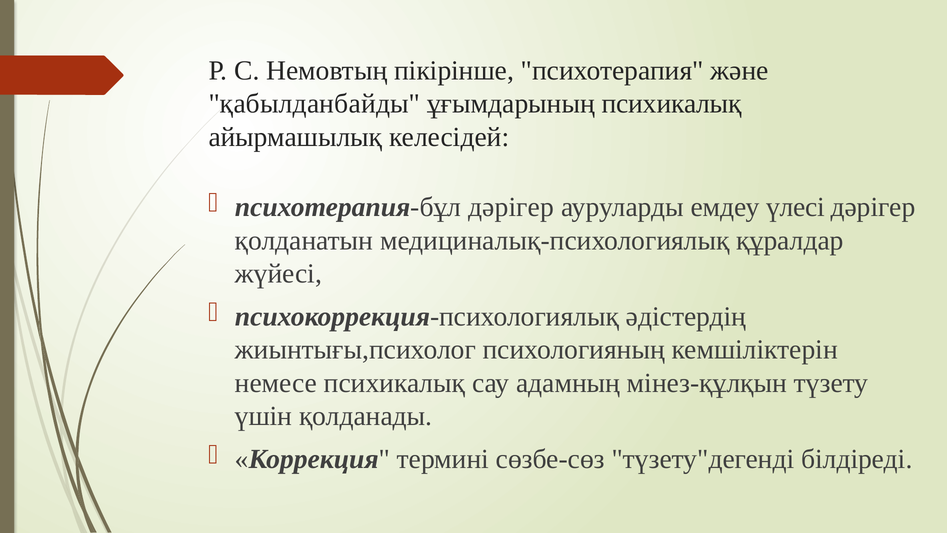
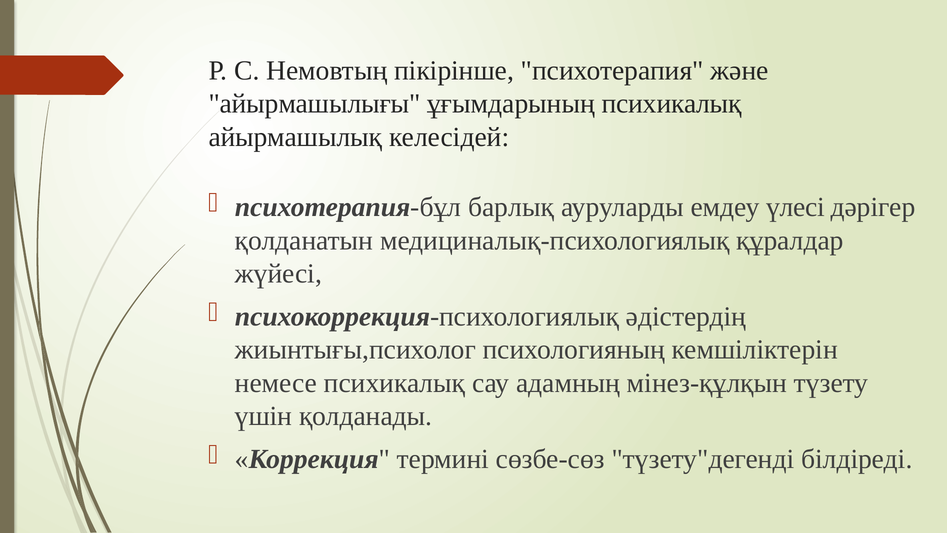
қабылданбайды: қабылданбайды -> айырмашылығы (315, 104)
психотерапия-бұл дәрігер: дәрігер -> барлық (511, 207)
